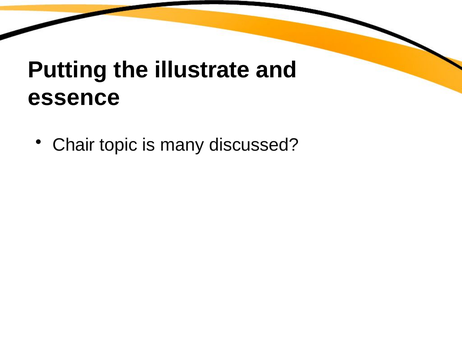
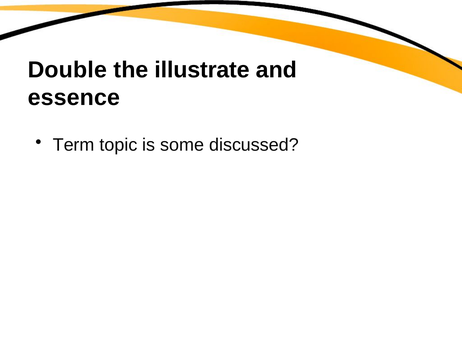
Putting: Putting -> Double (67, 70)
Chair: Chair -> Term (74, 145)
many: many -> some (182, 145)
